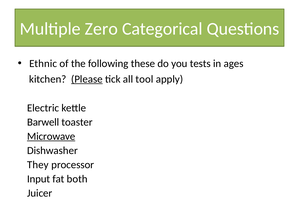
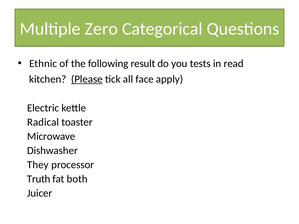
these: these -> result (143, 64)
ages: ages -> read (234, 64)
tool: tool -> face (145, 79)
Barwell: Barwell -> Radical (43, 122)
Microwave underline: present -> none (51, 136)
Input: Input -> Truth (39, 179)
